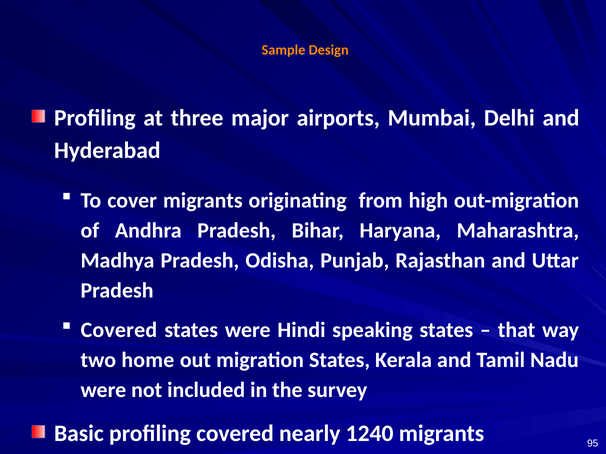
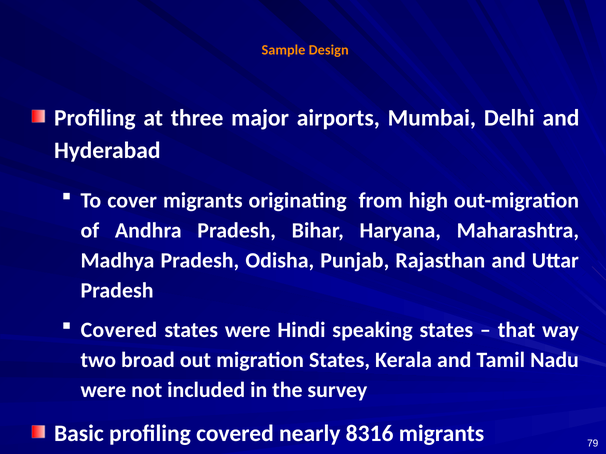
home: home -> broad (148, 360)
1240: 1240 -> 8316 (370, 434)
95: 95 -> 79 (593, 444)
